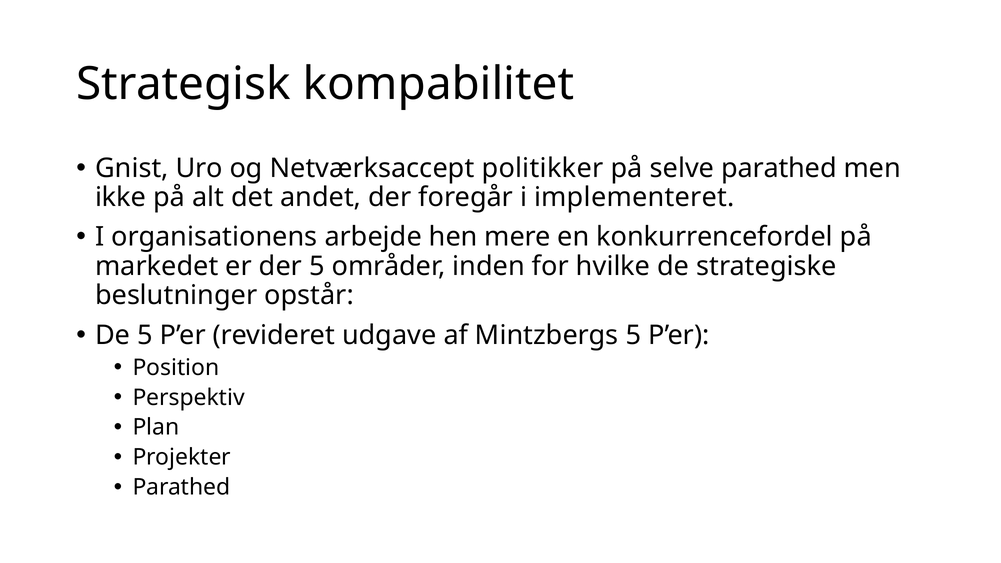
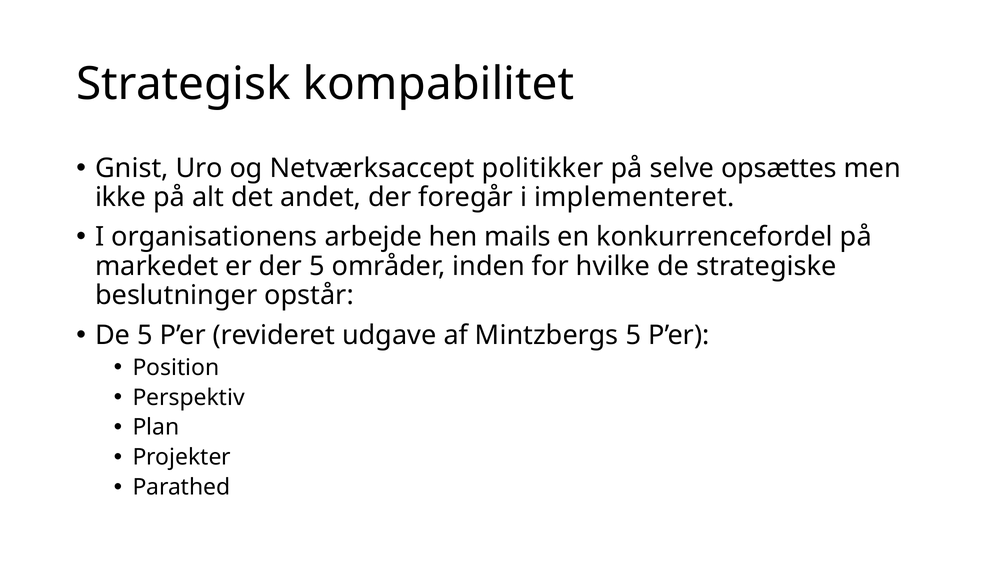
selve parathed: parathed -> opsættes (779, 168)
mere: mere -> mails (518, 237)
